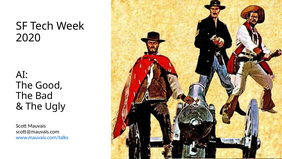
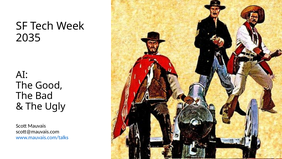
2020: 2020 -> 2035 (28, 38)
